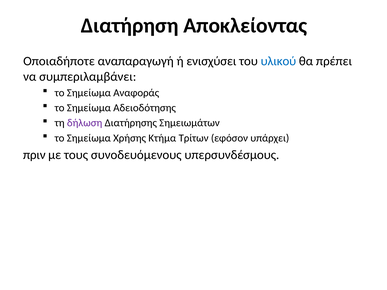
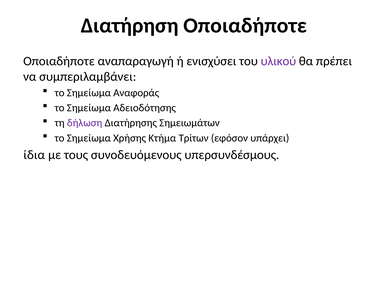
Διατήρηση Αποκλείοντας: Αποκλείοντας -> Οποιαδήποτε (245, 26)
υλικού colour: blue -> purple (278, 61)
πριν: πριν -> ίδια (34, 155)
